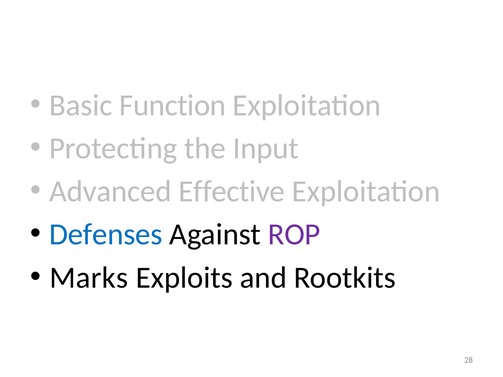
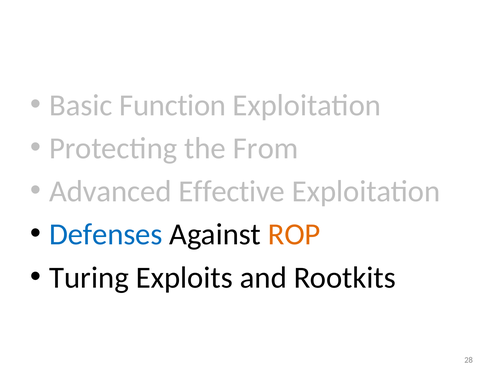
Input: Input -> From (266, 149)
ROP colour: purple -> orange (294, 235)
Marks: Marks -> Turing (89, 278)
